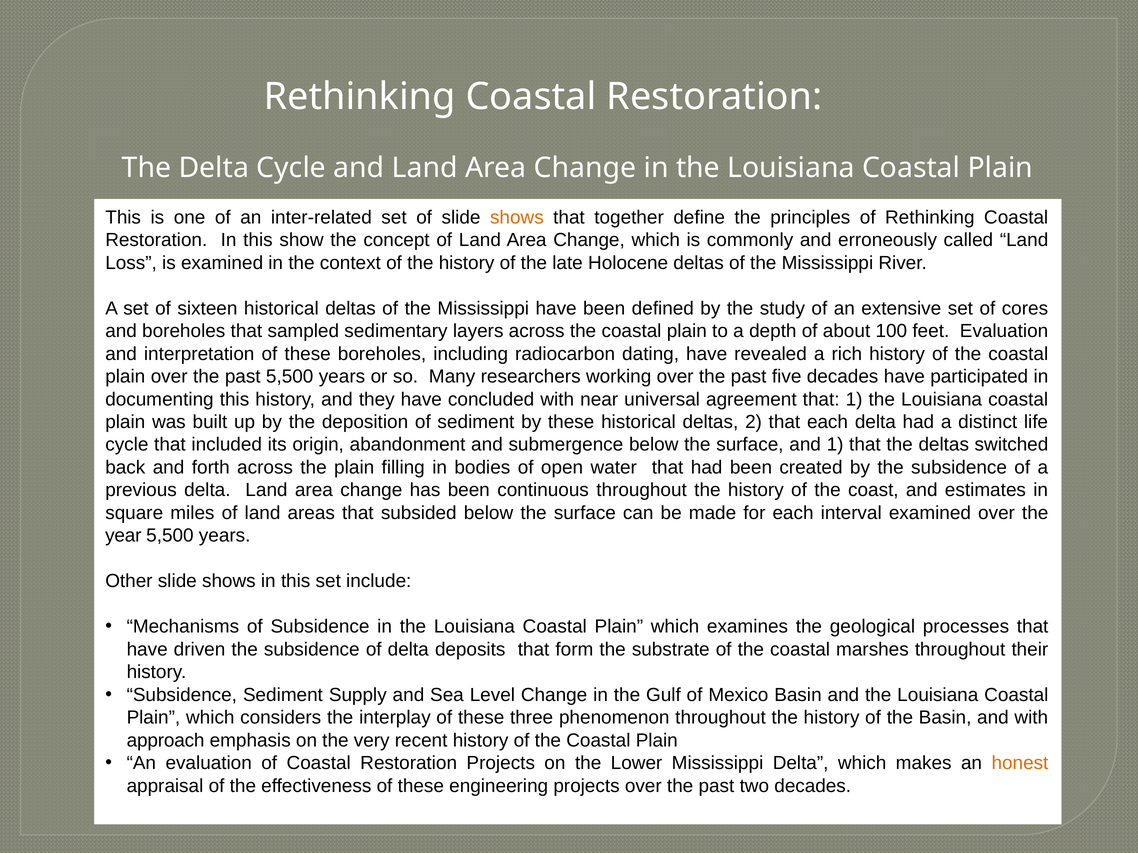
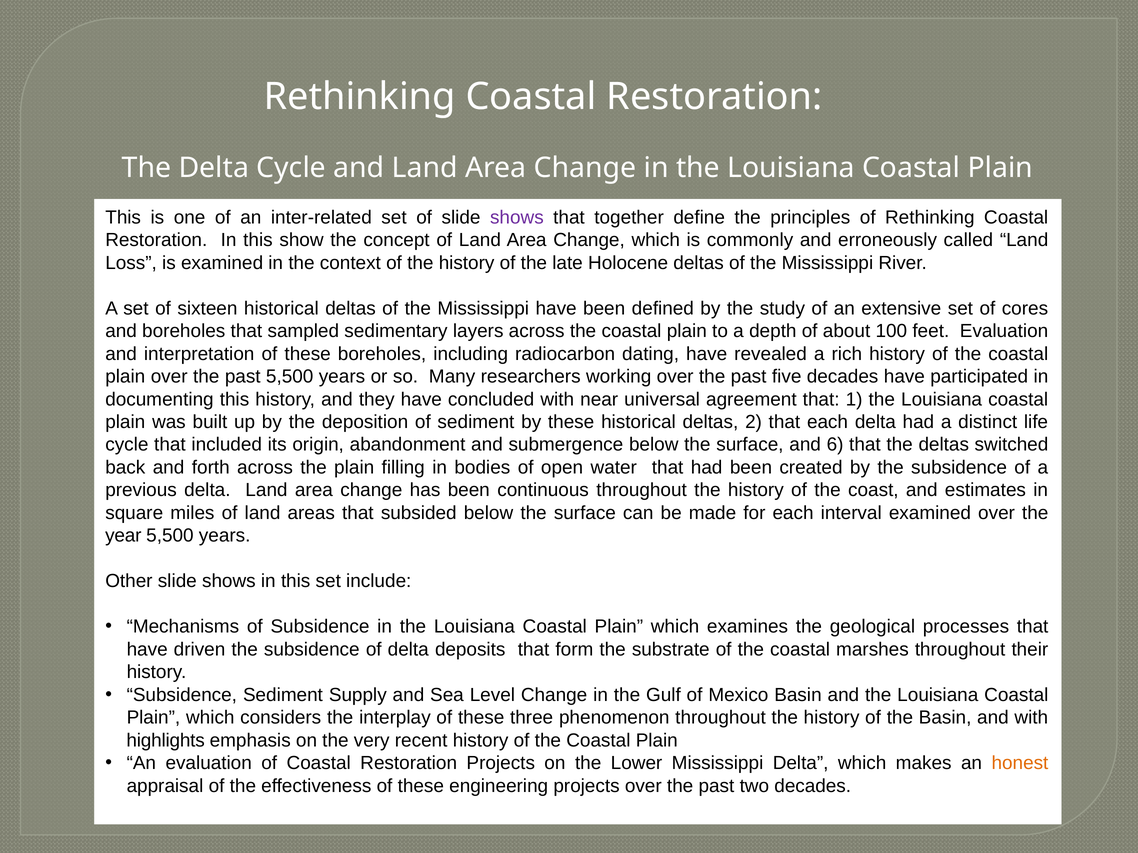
shows colour: orange -> purple (517, 217)
and 1: 1 -> 6 (835, 445)
approach: approach -> highlights (166, 741)
